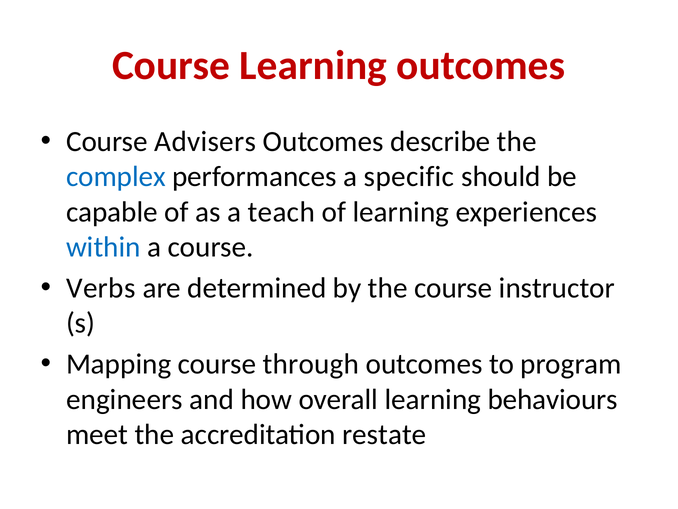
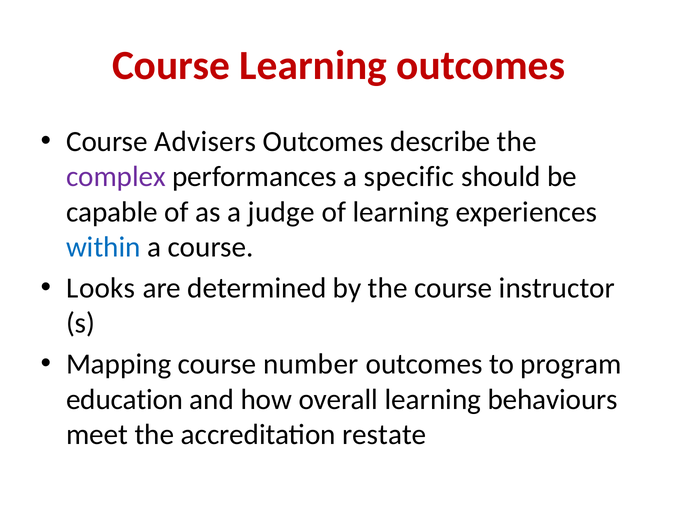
complex colour: blue -> purple (116, 177)
teach: teach -> judge (281, 212)
Verbs: Verbs -> Looks (101, 288)
through: through -> number (311, 364)
engineers: engineers -> education (125, 399)
